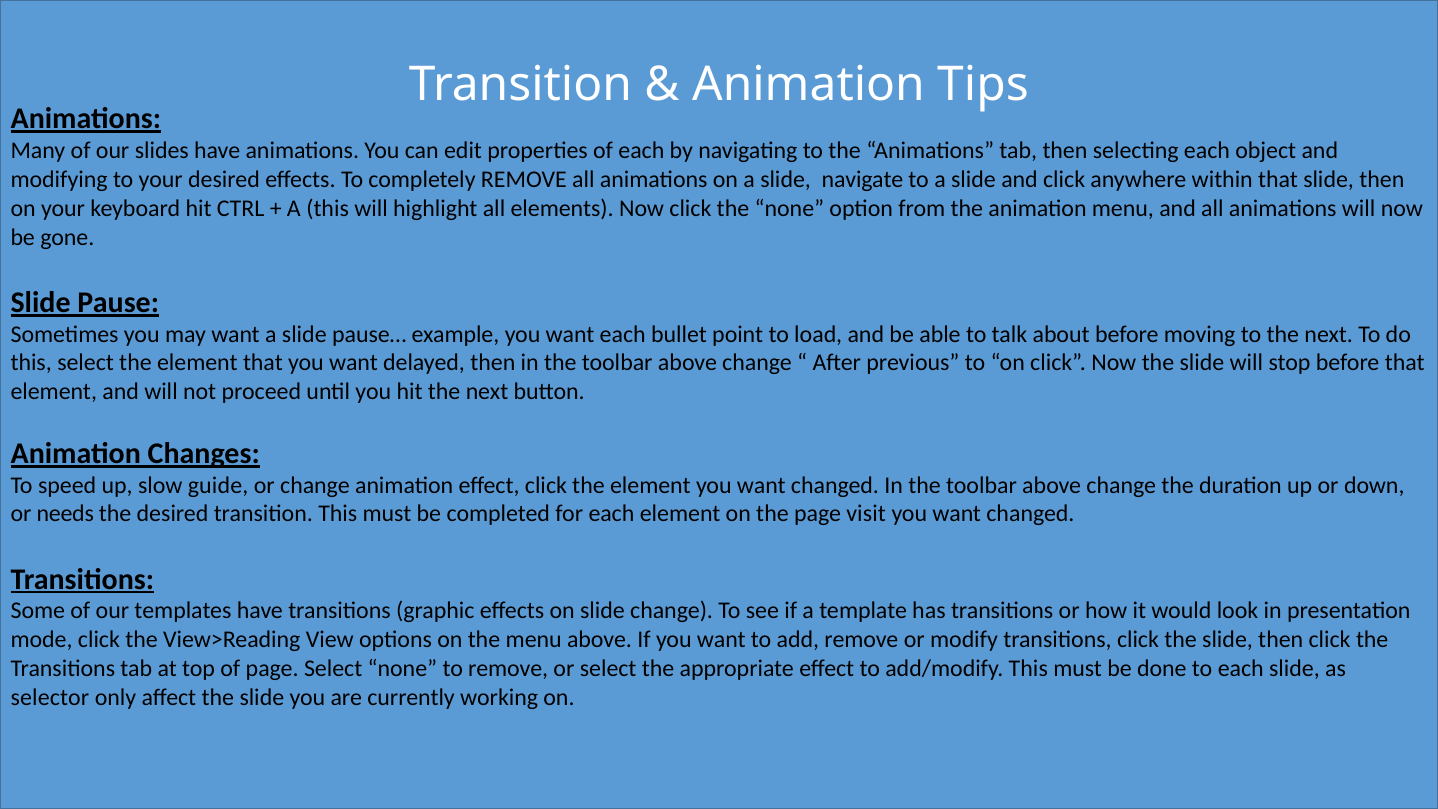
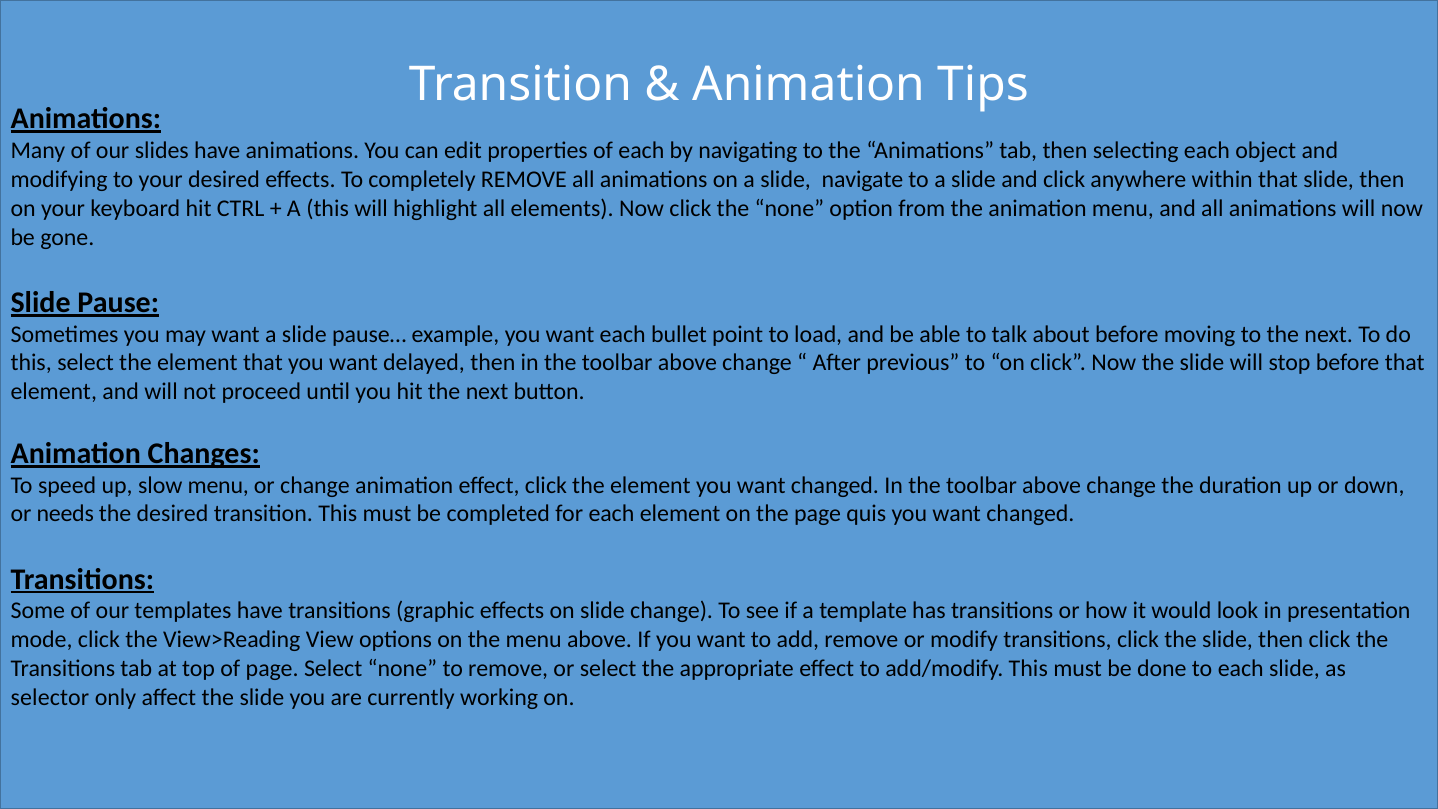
slow guide: guide -> menu (218, 485)
visit: visit -> quis (866, 514)
